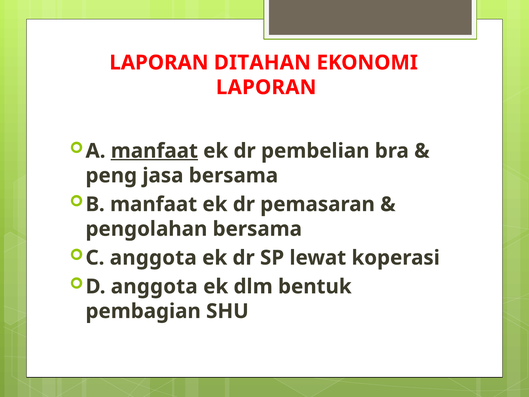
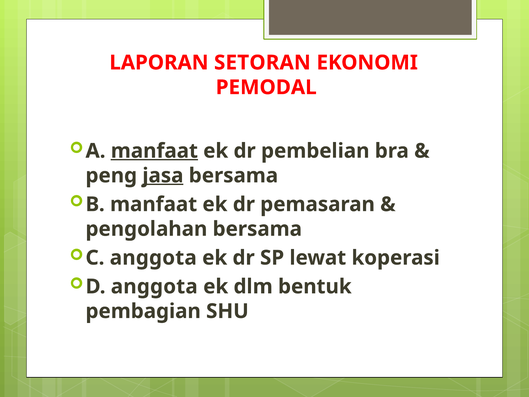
DITAHAN: DITAHAN -> SETORAN (262, 63)
LAPORAN: LAPORAN -> PEMODAL (266, 87)
jasa underline: none -> present (163, 175)
